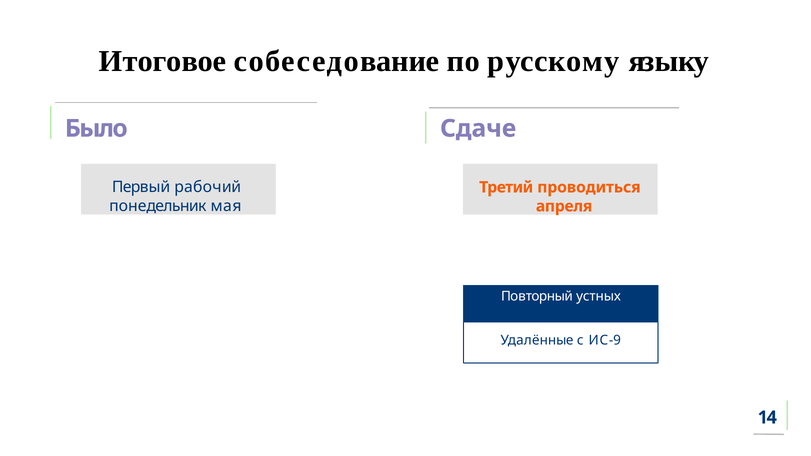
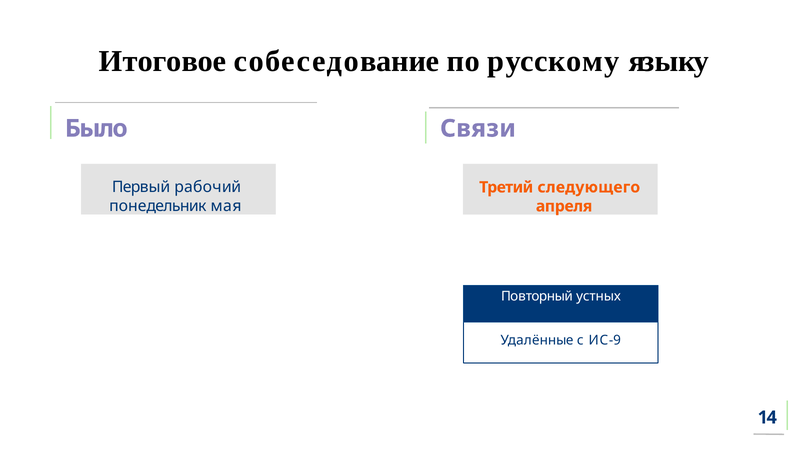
Сдаче: Сдаче -> Связи (478, 129)
проводиться: проводиться -> следующего (589, 187)
